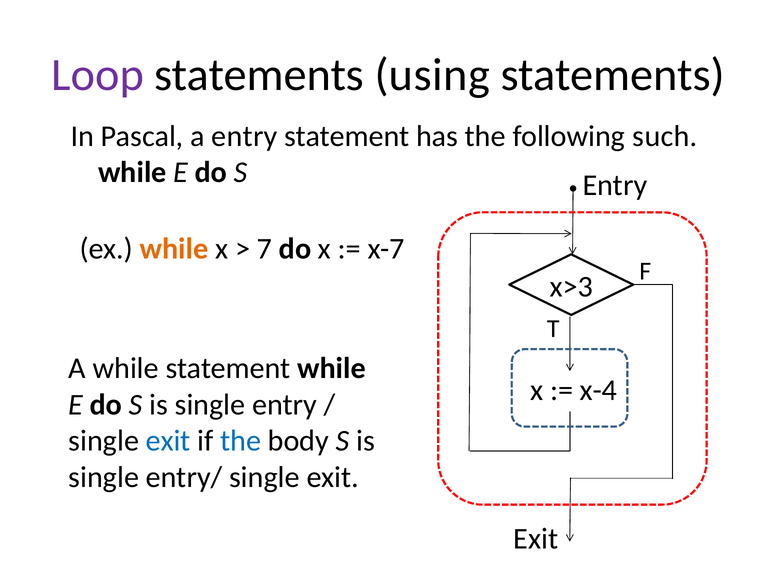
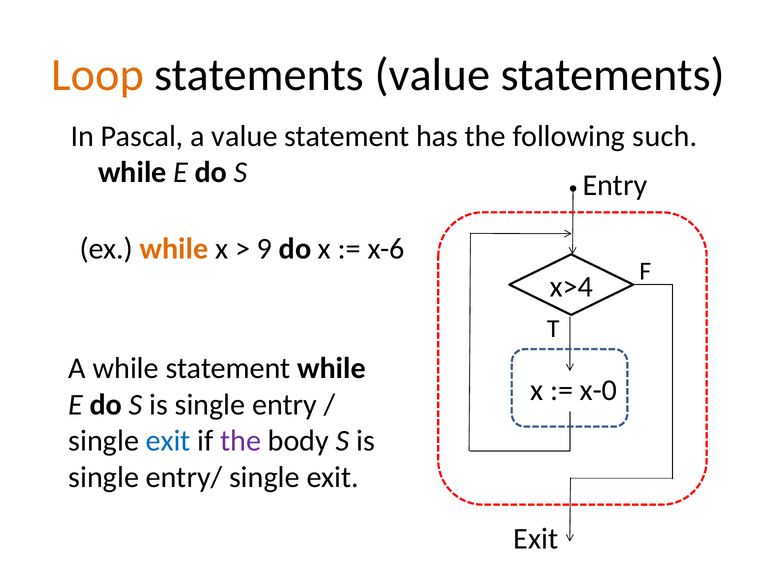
Loop colour: purple -> orange (98, 75)
statements using: using -> value (432, 75)
a entry: entry -> value (245, 136)
7: 7 -> 9 (264, 249)
x-7: x-7 -> x-6 (386, 249)
x>3: x>3 -> x>4 (571, 287)
x-4: x-4 -> x-0 (598, 391)
the colour: blue -> purple (241, 441)
